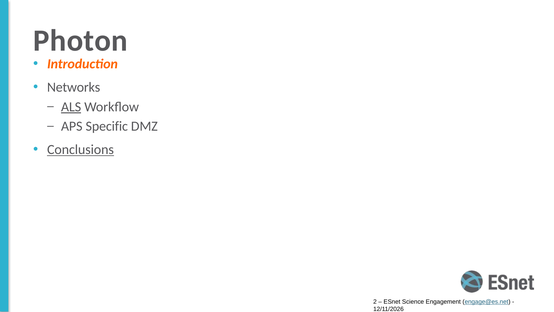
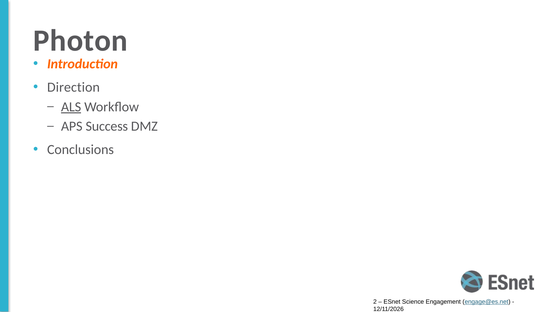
Networks: Networks -> Direction (73, 87)
Specific: Specific -> Success (107, 126)
Conclusions underline: present -> none (80, 149)
